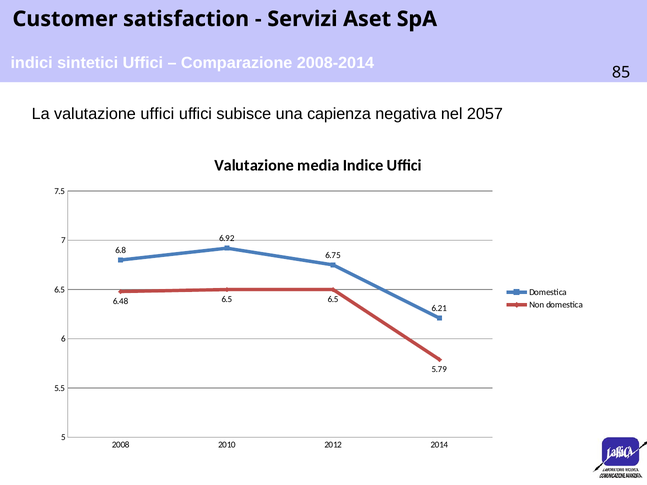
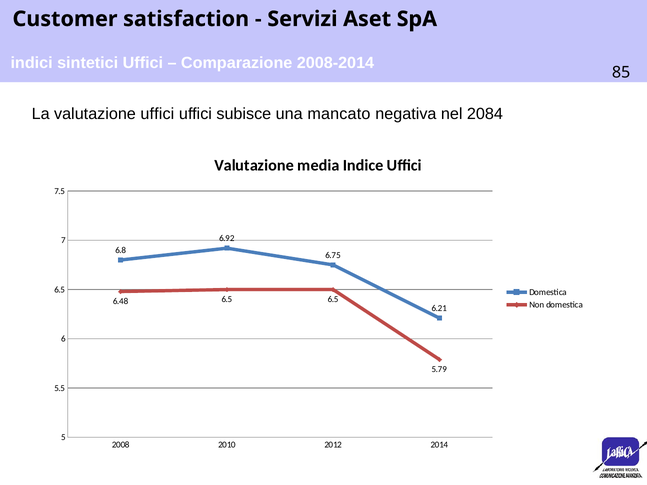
capienza: capienza -> mancato (339, 114)
2057: 2057 -> 2084 (485, 114)
